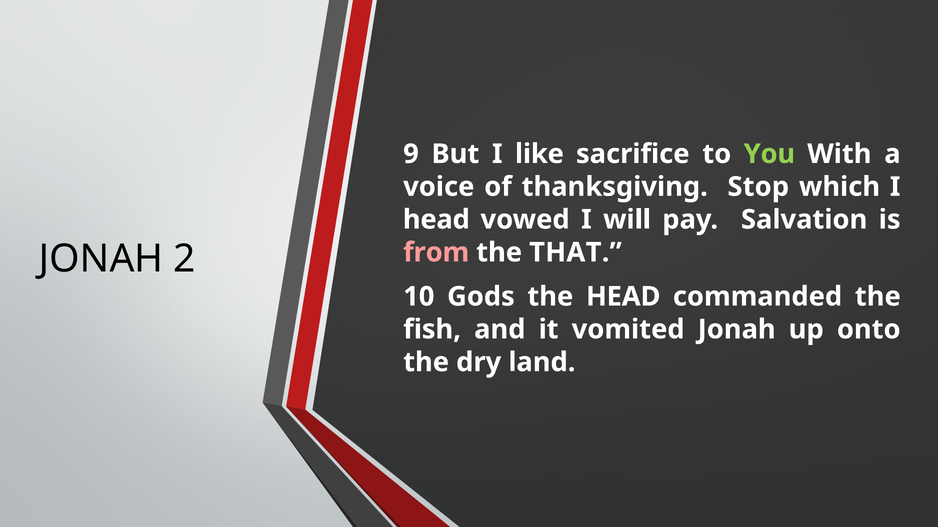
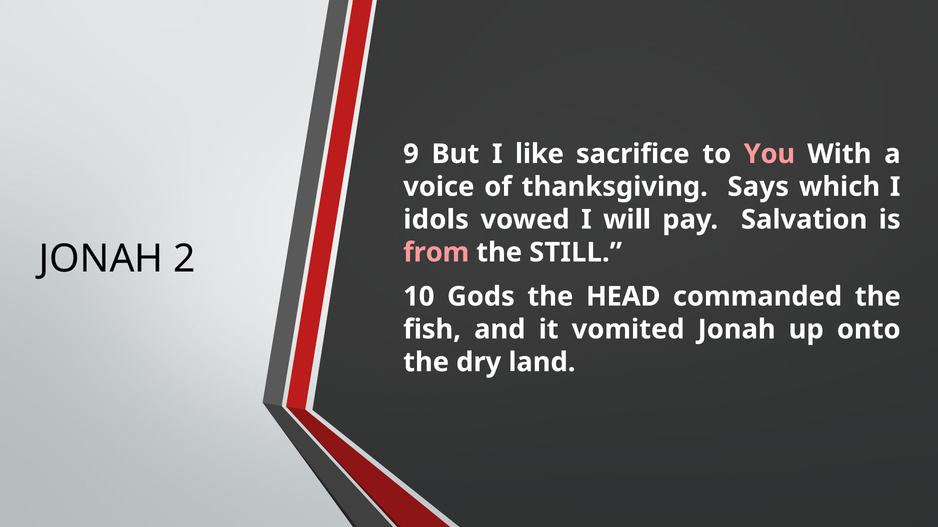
You colour: light green -> pink (769, 154)
Stop: Stop -> Says (758, 187)
head: head -> idols (436, 220)
THAT: THAT -> STILL (576, 253)
